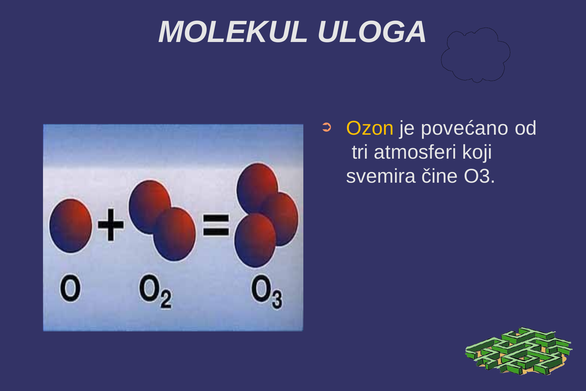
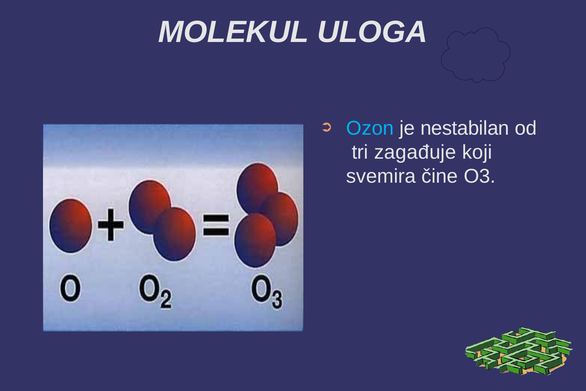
Ozon colour: yellow -> light blue (370, 128)
povećano: povećano -> nestabilan (465, 128)
atmosferi: atmosferi -> zagađuje (415, 152)
